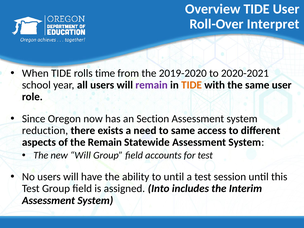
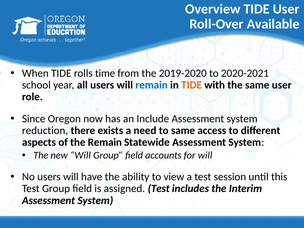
Interpret: Interpret -> Available (273, 24)
remain colour: purple -> blue (152, 85)
Section: Section -> Include (153, 119)
for test: test -> will (205, 155)
to until: until -> view (174, 177)
assigned Into: Into -> Test (159, 189)
